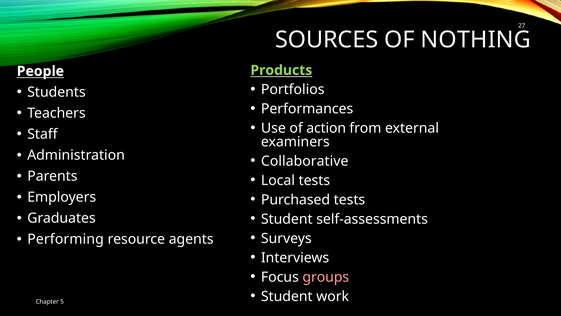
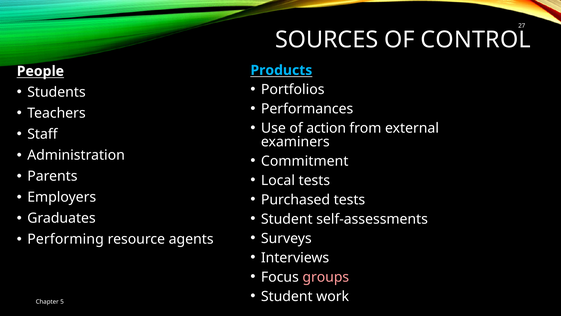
NOTHING: NOTHING -> CONTROL (476, 40)
Products colour: light green -> light blue (281, 70)
Collaborative: Collaborative -> Commitment (305, 161)
